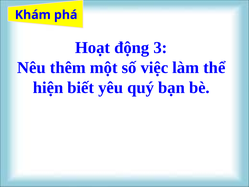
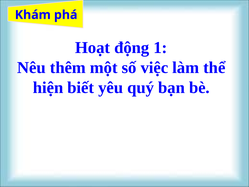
3: 3 -> 1 (160, 48)
